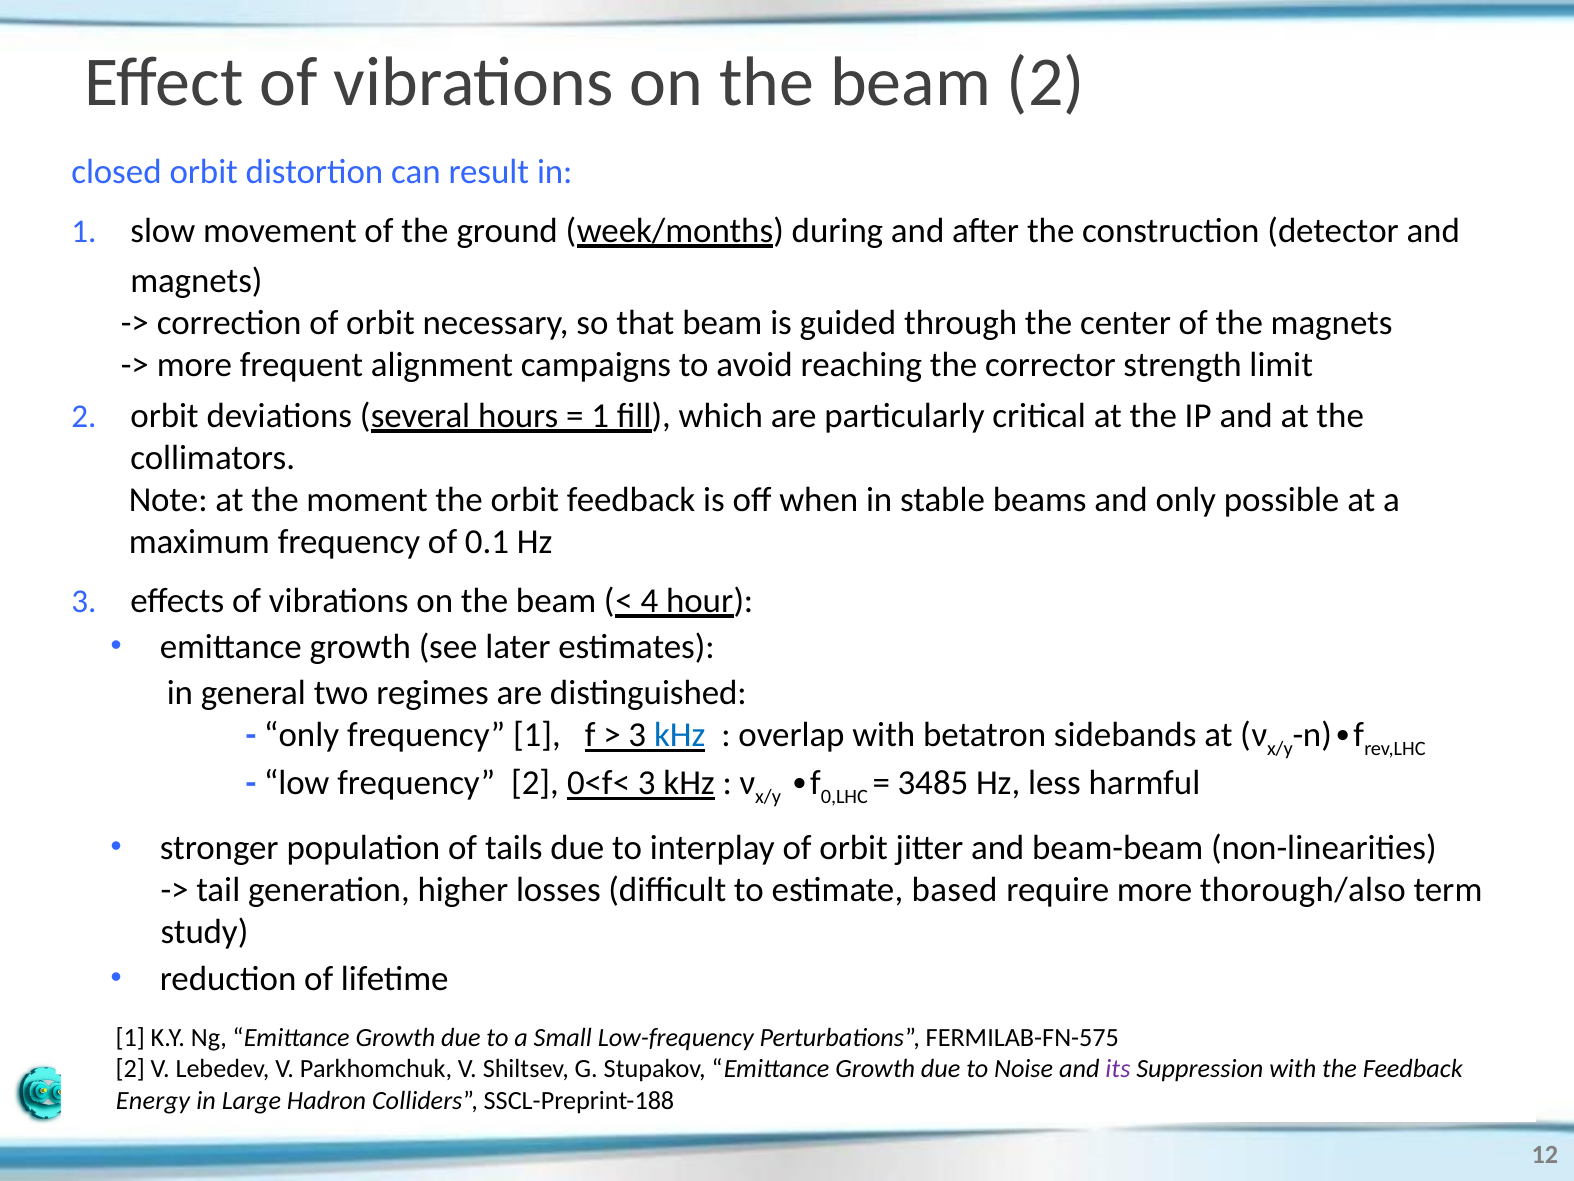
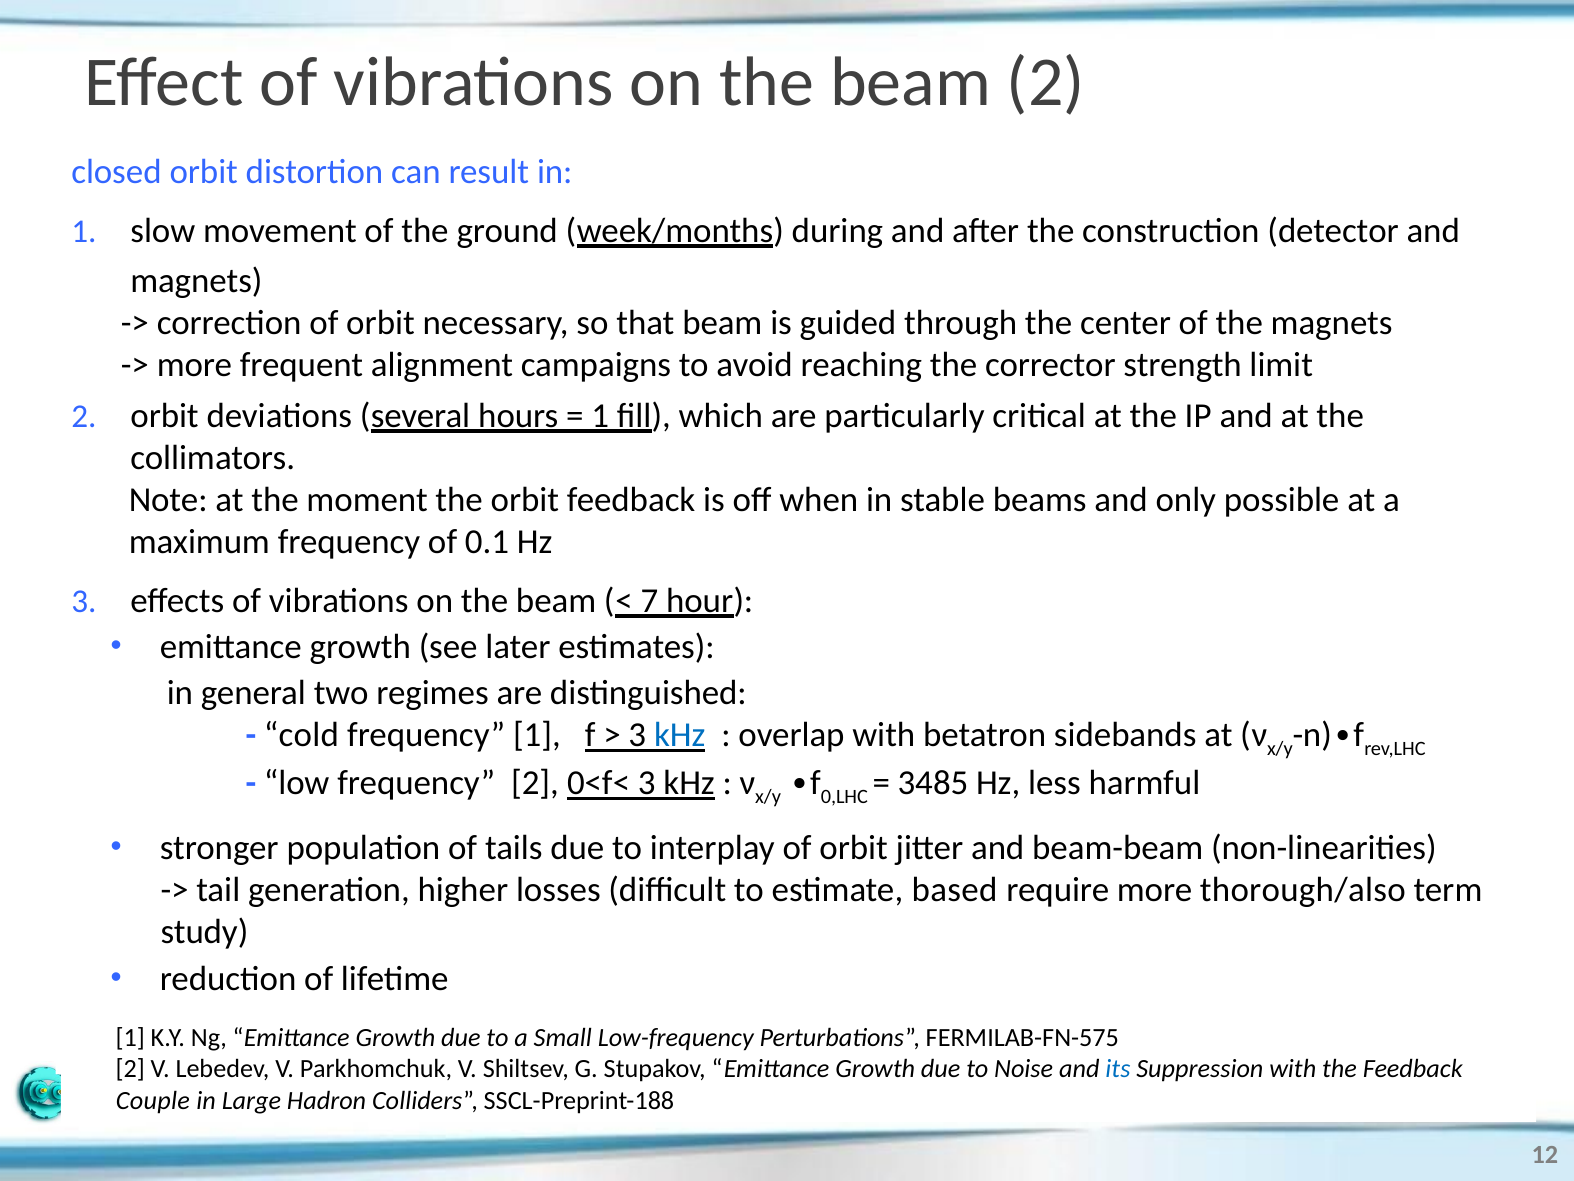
4: 4 -> 7 (649, 600)
only: only -> cold (301, 735)
its colour: purple -> blue (1118, 1068)
Energy: Energy -> Couple (153, 1100)
